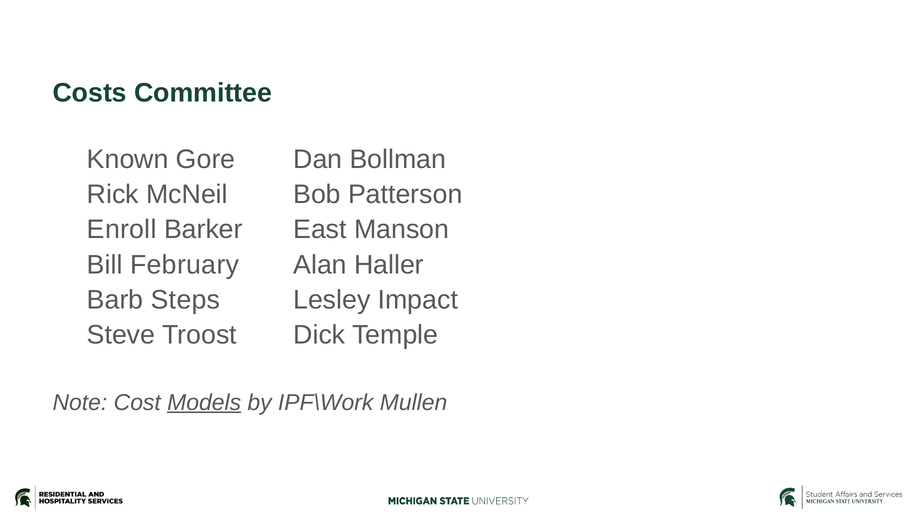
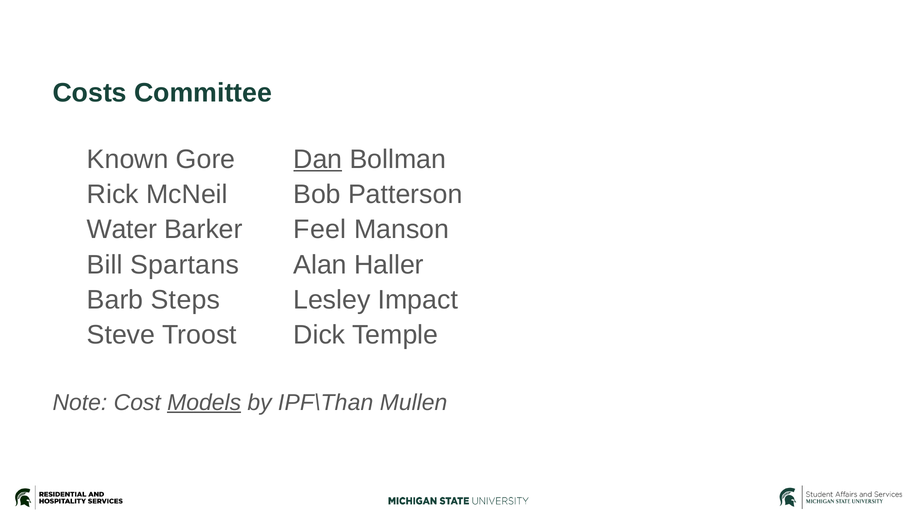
Dan underline: none -> present (318, 159)
Enroll: Enroll -> Water (122, 229)
East: East -> Feel (320, 229)
February: February -> Spartans (185, 265)
IPF\Work: IPF\Work -> IPF\Than (326, 402)
